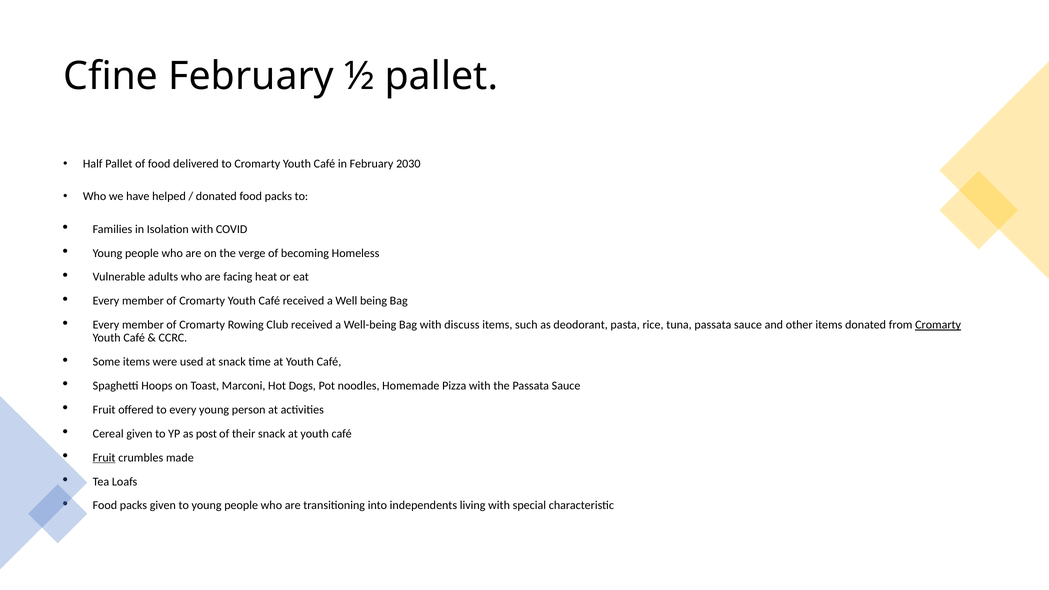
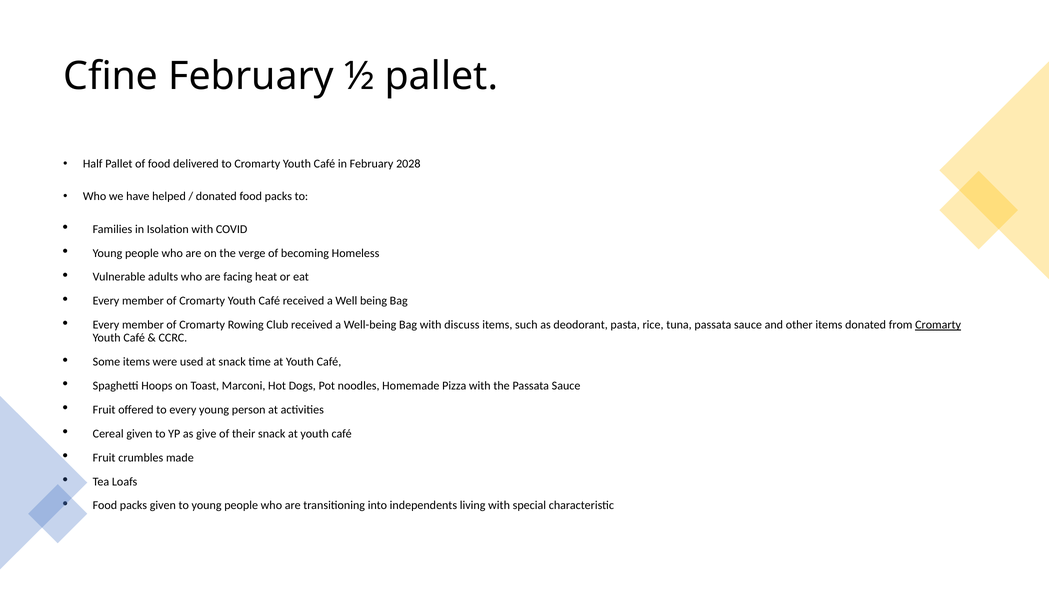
2030: 2030 -> 2028 (408, 164)
post: post -> give (206, 434)
Fruit underline: present -> none (104, 458)
